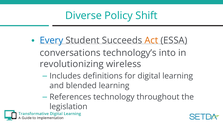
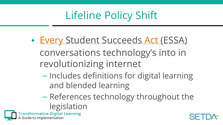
Diverse: Diverse -> Lifeline (83, 16)
Every colour: blue -> orange (51, 40)
wireless: wireless -> internet (124, 64)
